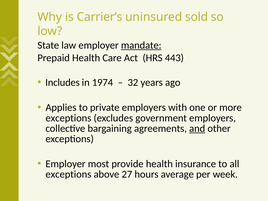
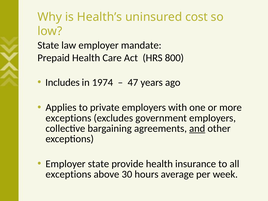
Carrier’s: Carrier’s -> Health’s (100, 17)
sold: sold -> cost (197, 17)
mandate underline: present -> none (141, 45)
443: 443 -> 800 (174, 58)
32: 32 -> 47 (133, 83)
Employer most: most -> state (98, 164)
27: 27 -> 30 (127, 174)
